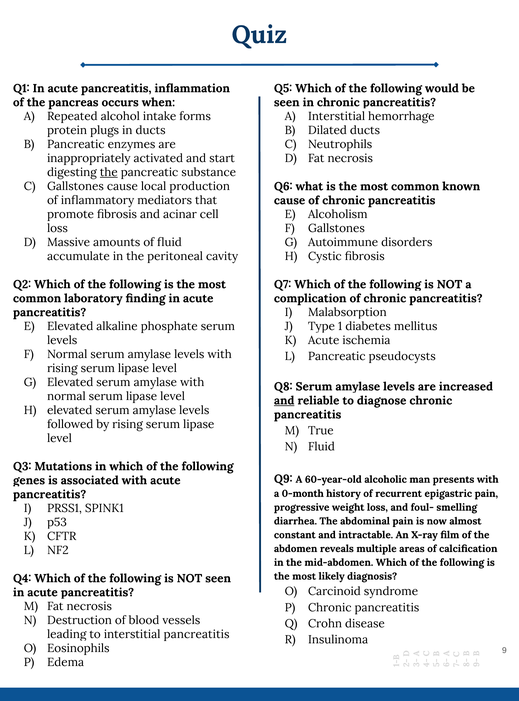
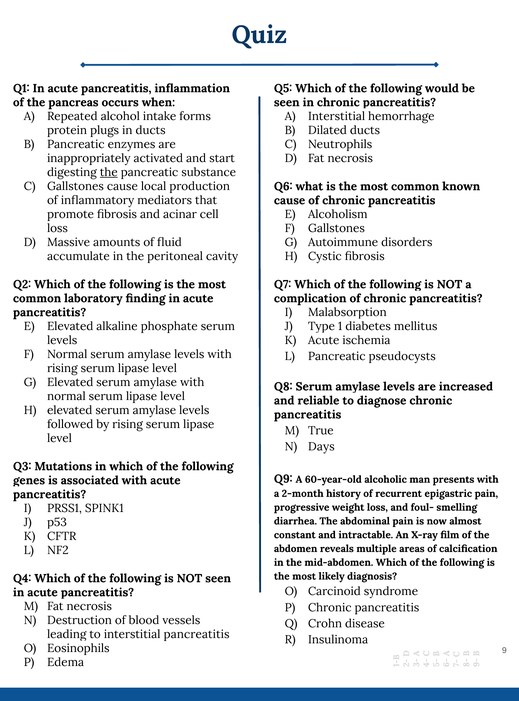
and underline: present -> none (284, 400)
Fluid: Fluid -> Days (321, 446)
0-month: 0-month -> 2-month (303, 493)
